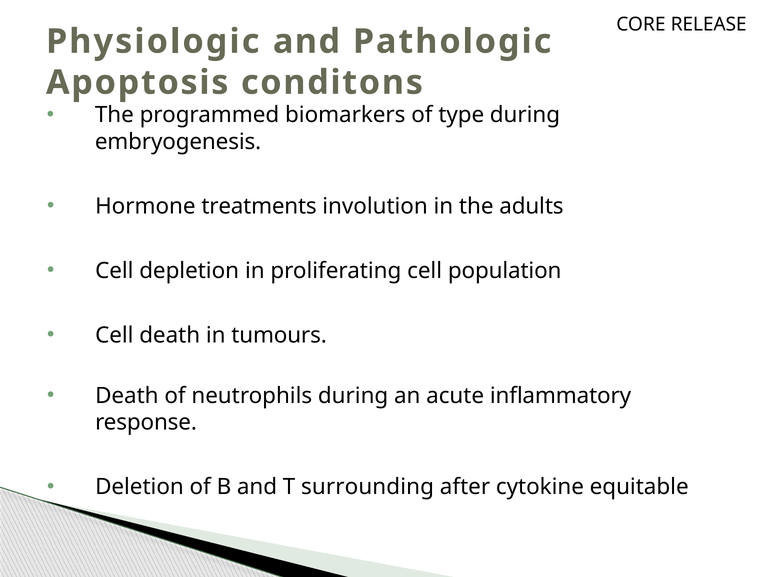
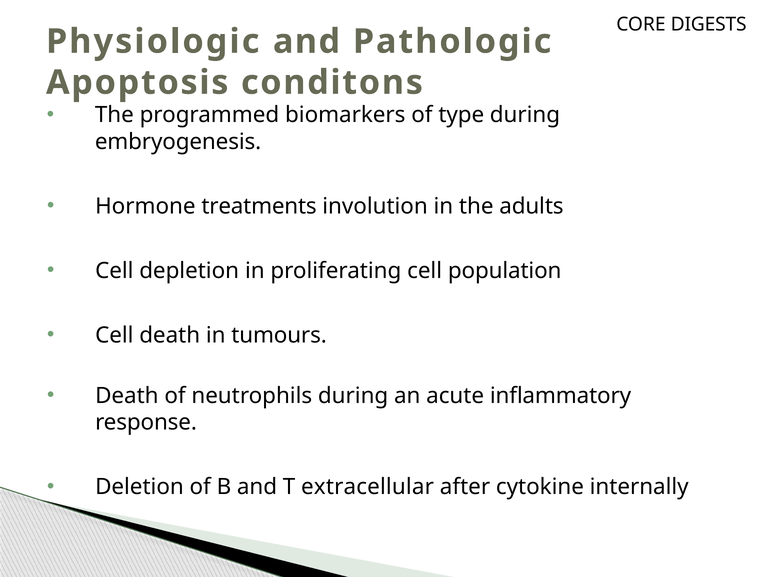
RELEASE: RELEASE -> DIGESTS (709, 24)
surrounding: surrounding -> extracellular (367, 487)
equitable: equitable -> internally (639, 487)
